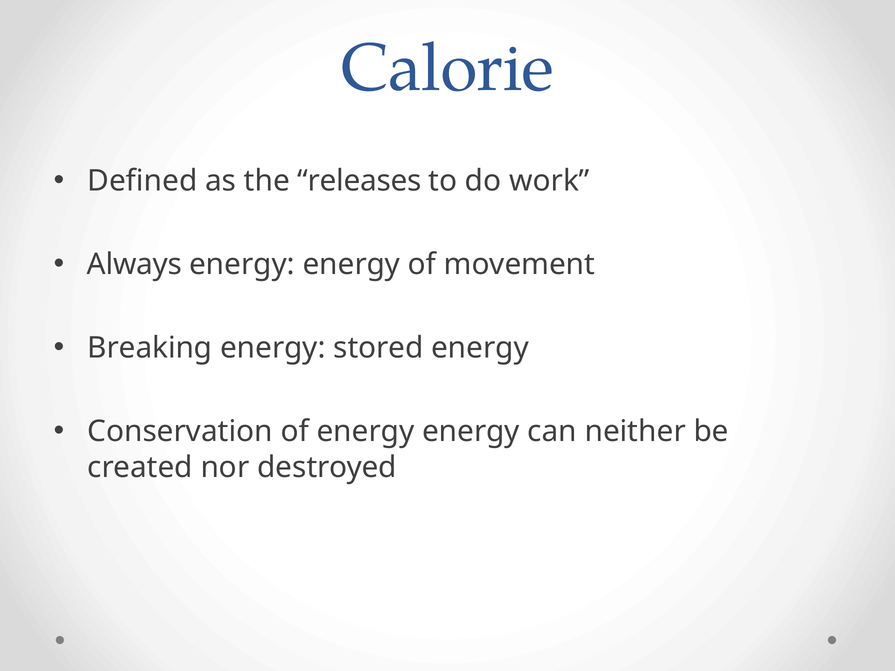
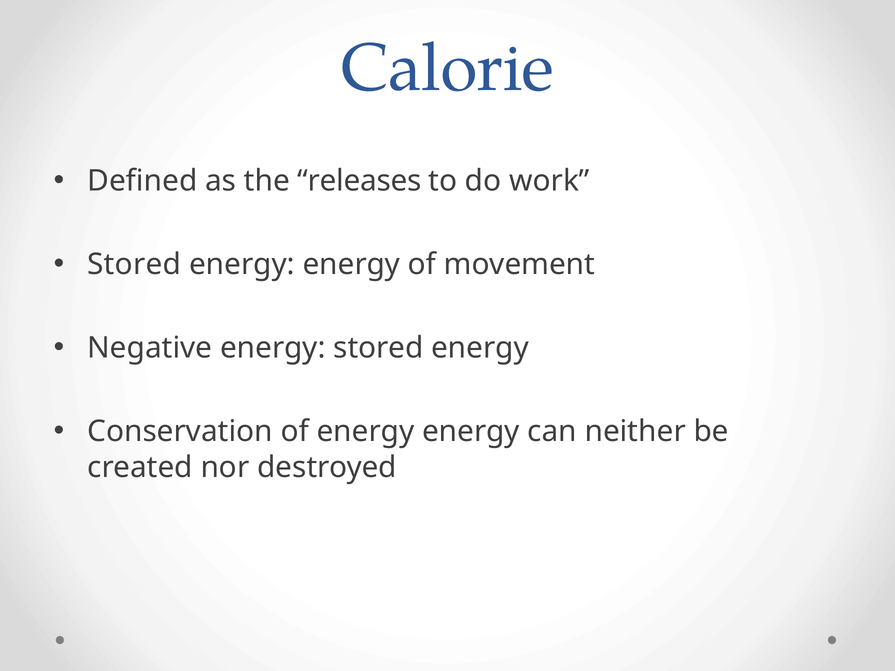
Always: Always -> Stored (134, 265)
Breaking: Breaking -> Negative (150, 348)
